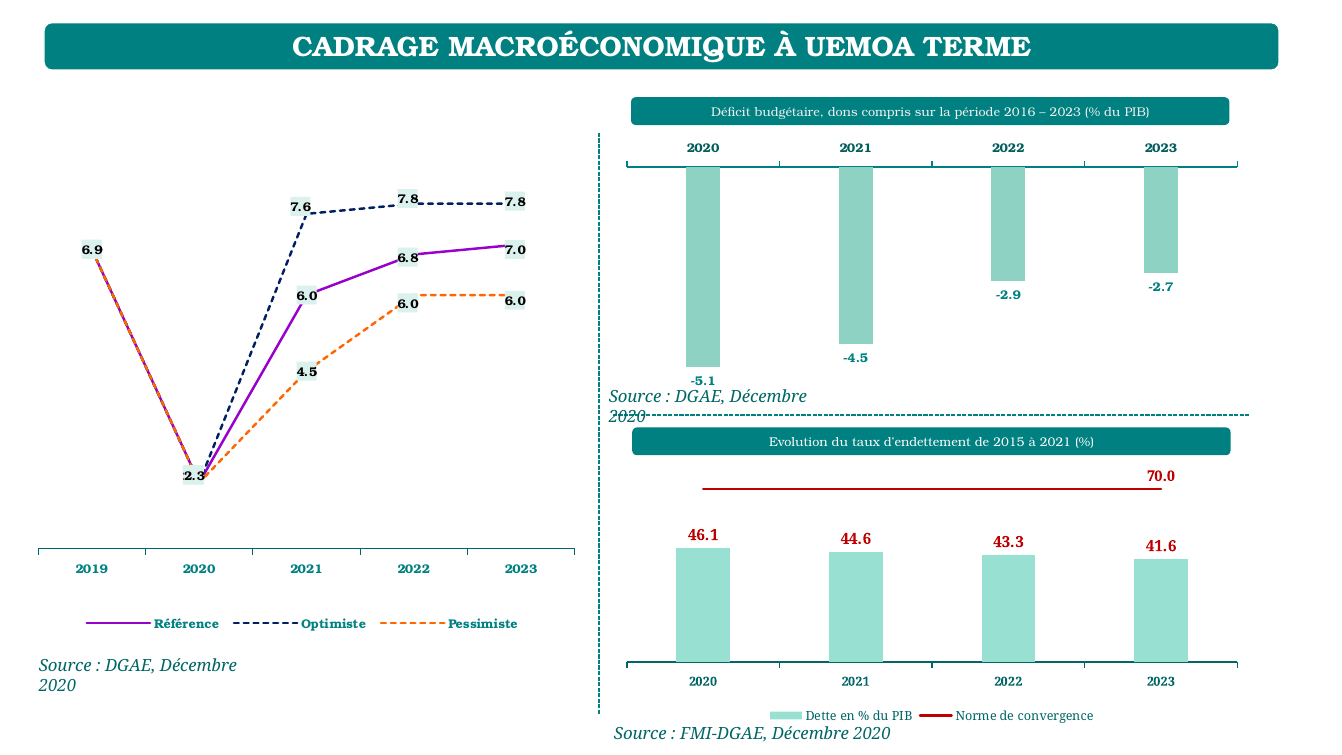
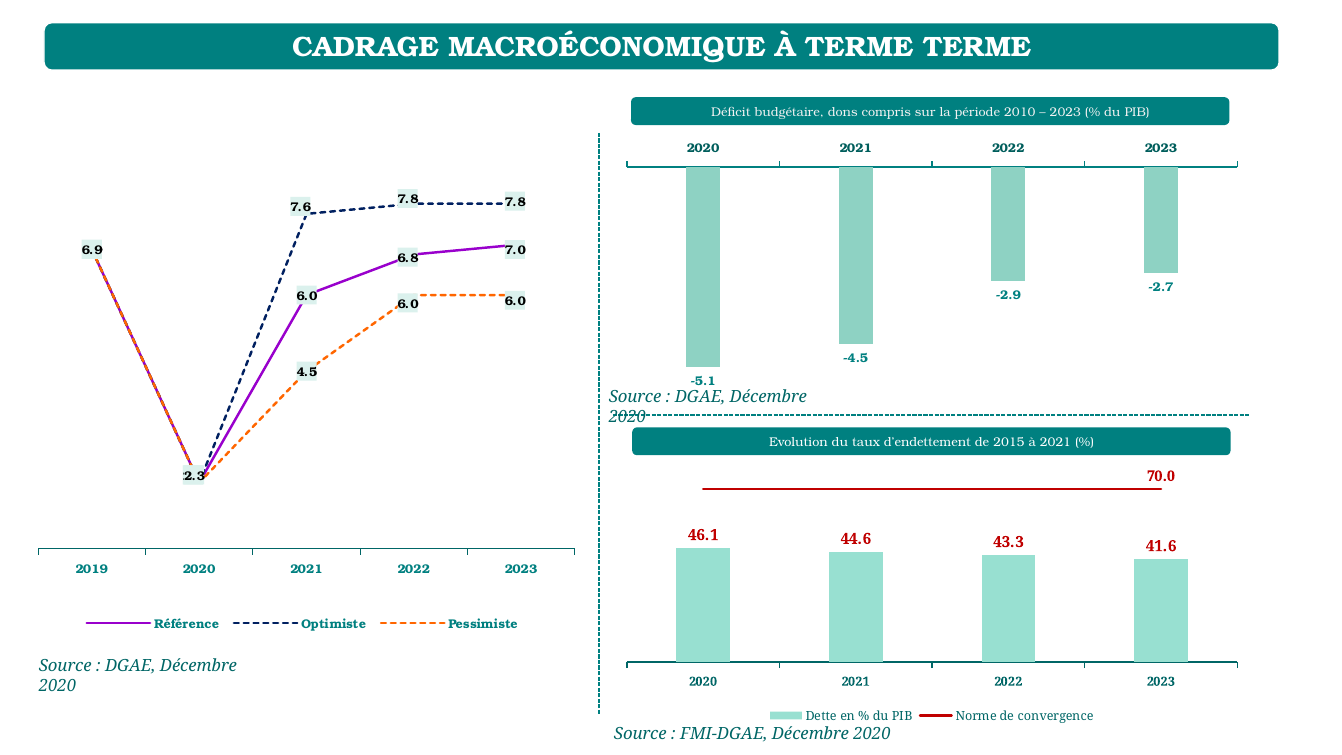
À UEMOA: UEMOA -> TERME (859, 48)
2016: 2016 -> 2010 (1020, 112)
